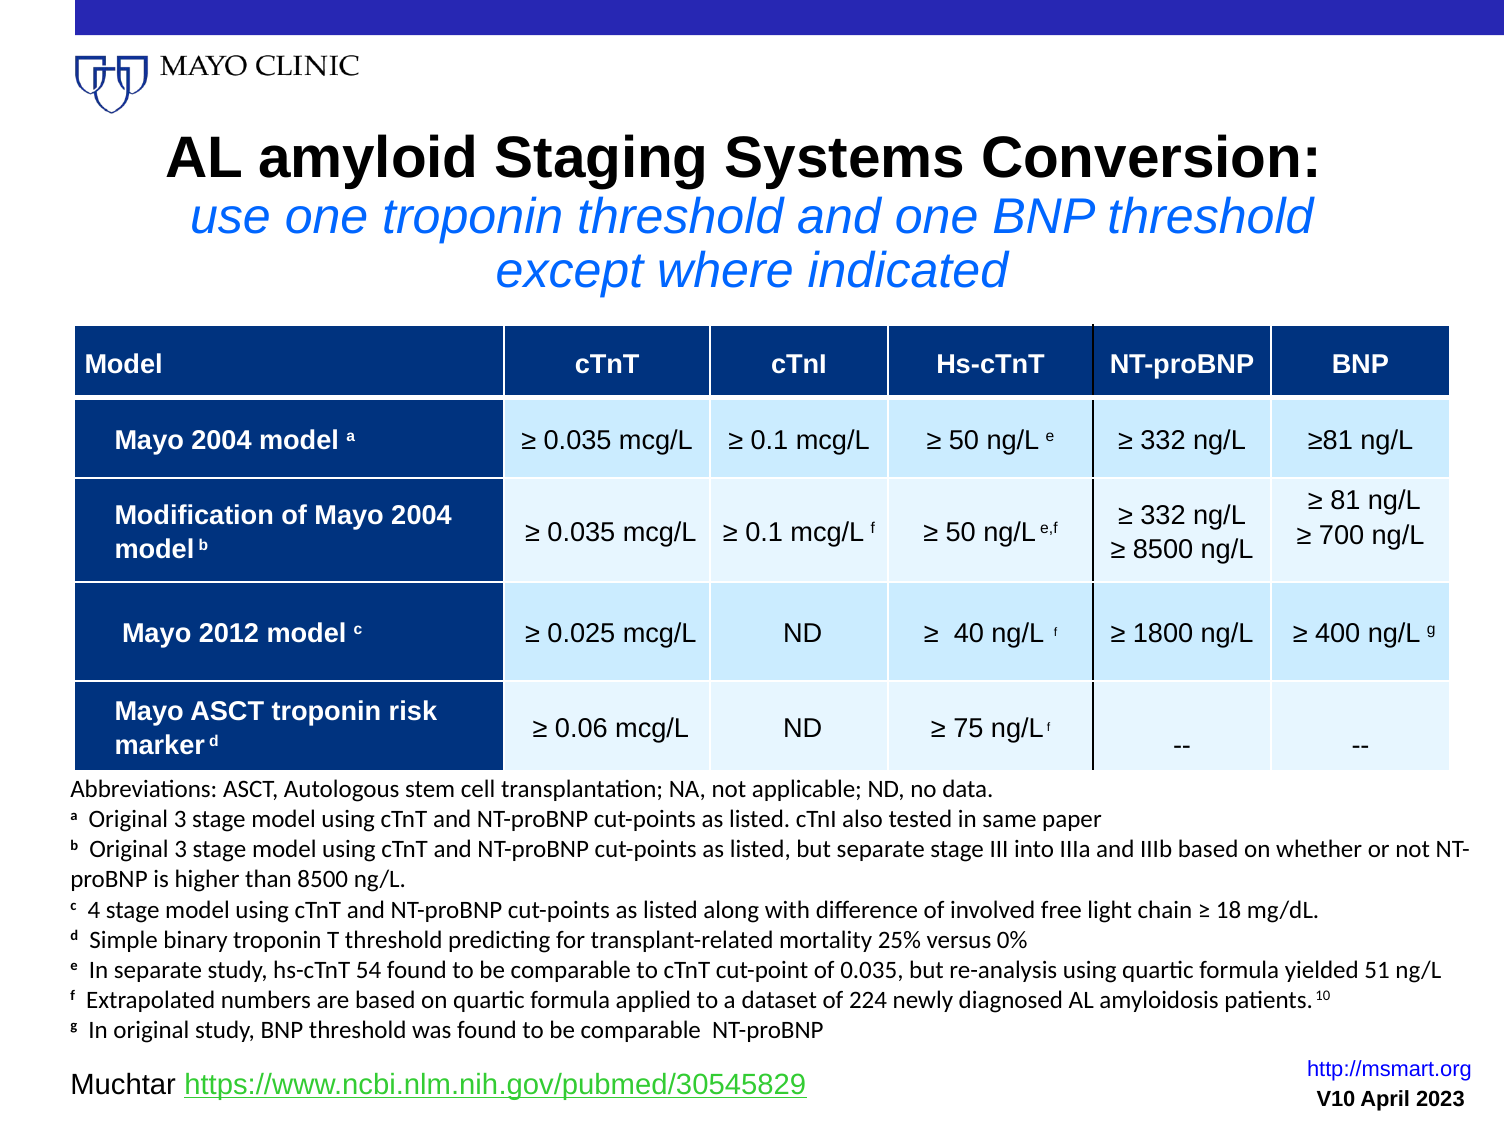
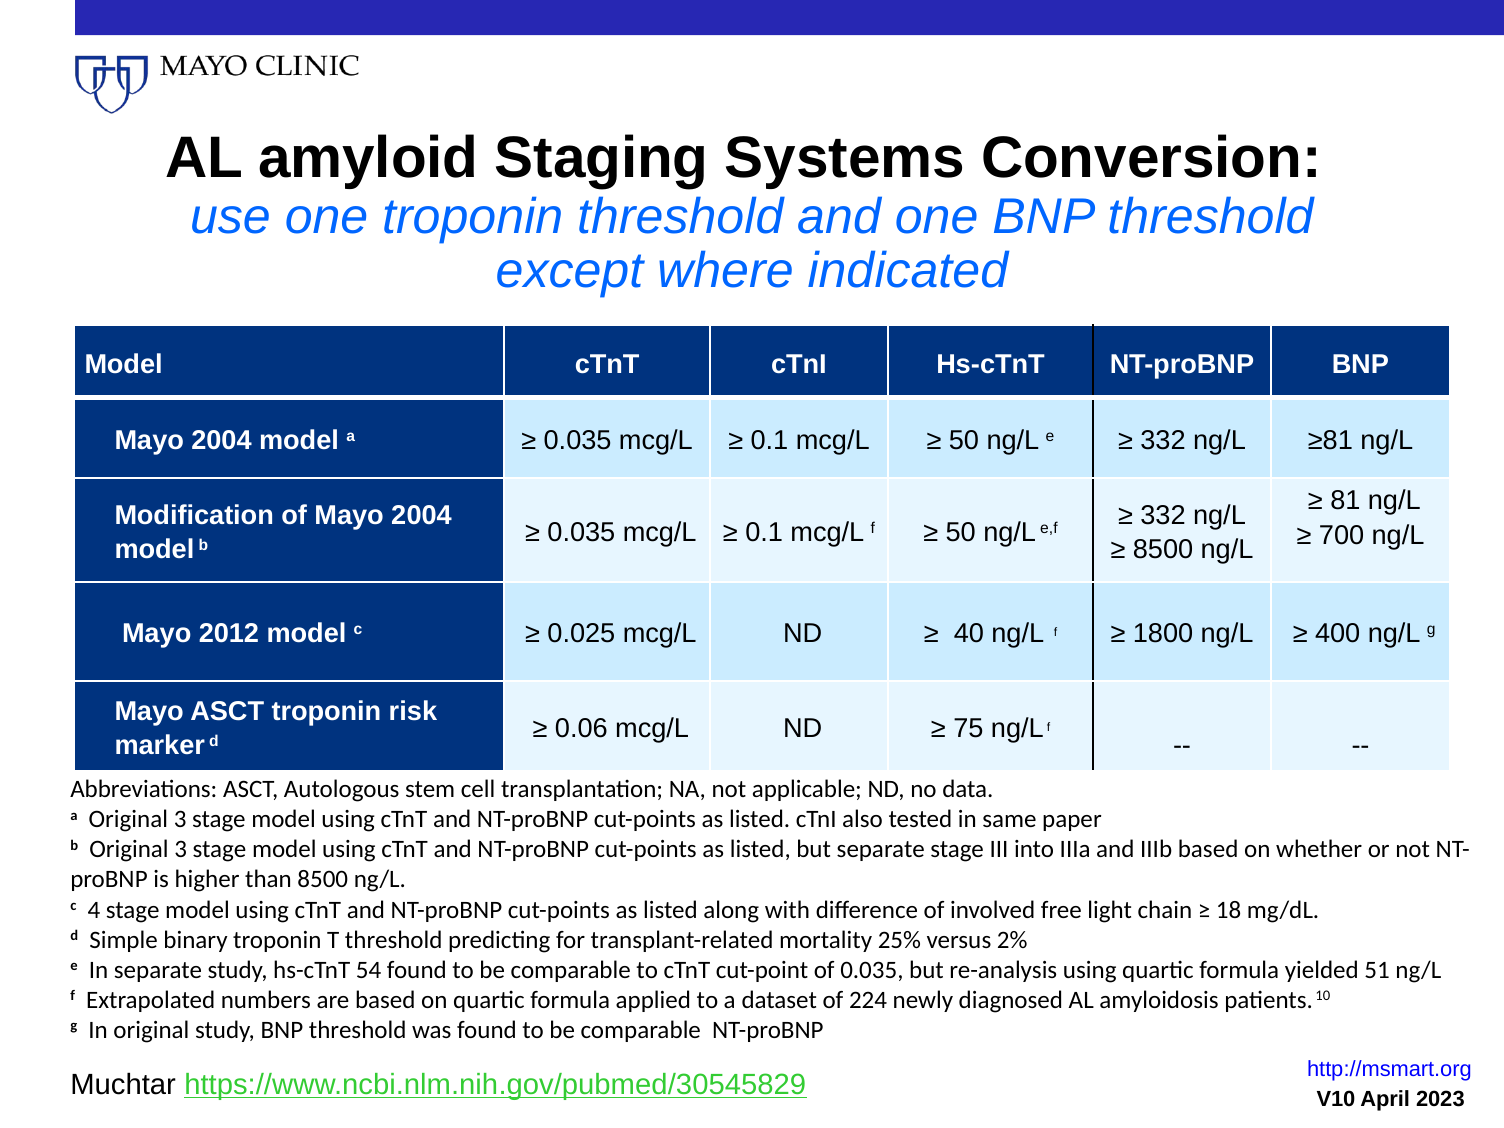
0%: 0% -> 2% (1012, 940)
